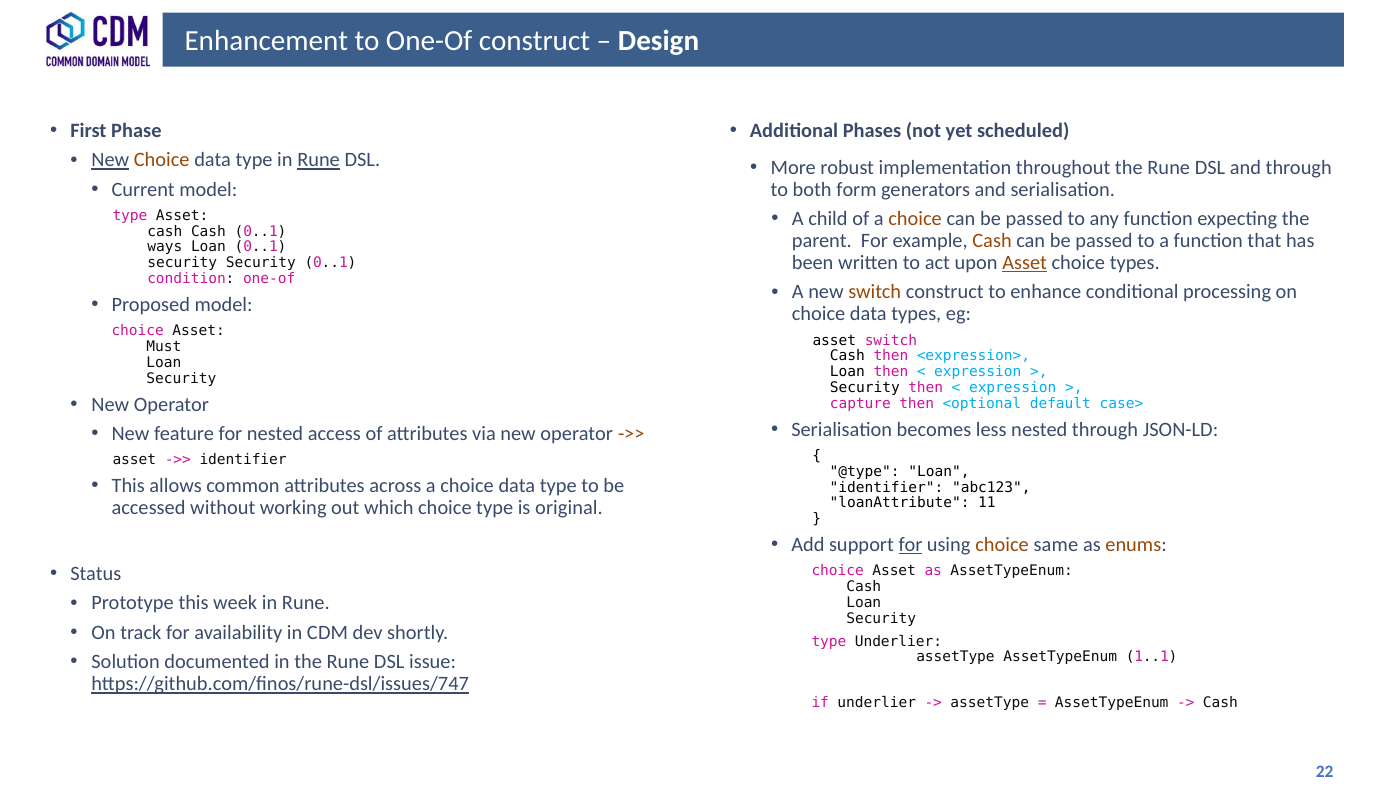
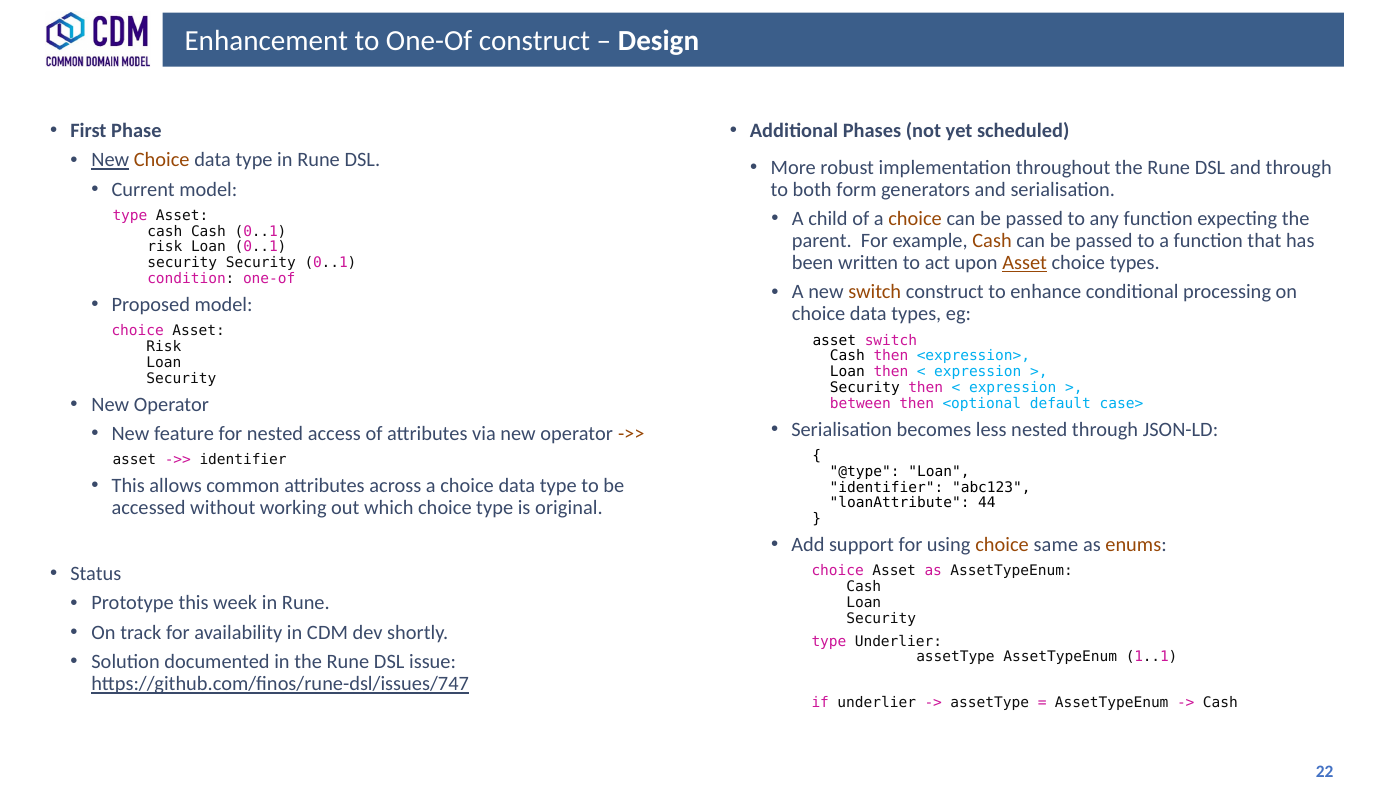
Rune underline: present -> none (319, 160)
ways: ways -> risk (165, 247)
Must: Must -> Risk (164, 347)
capture: capture -> between (860, 403)
11: 11 -> 44 (987, 503)
for underline: present -> none (910, 545)
